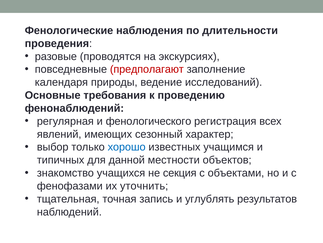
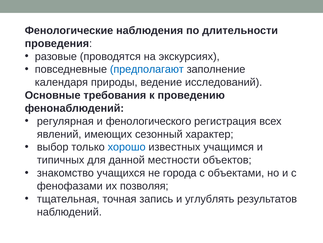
предполагают colour: red -> blue (147, 69)
секция: секция -> города (180, 173)
уточнить: уточнить -> позволяя (144, 185)
